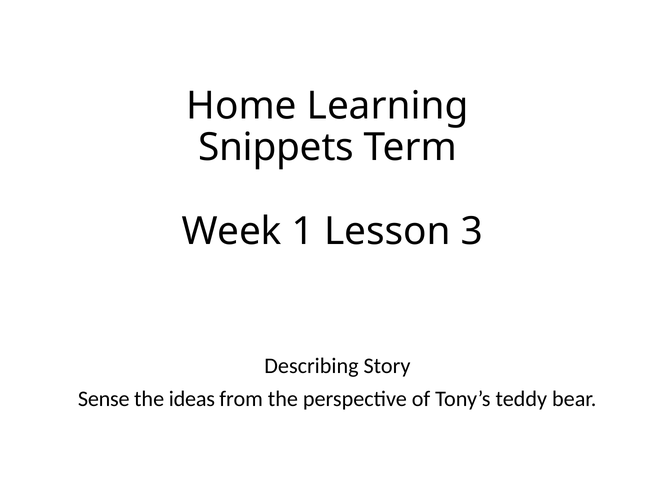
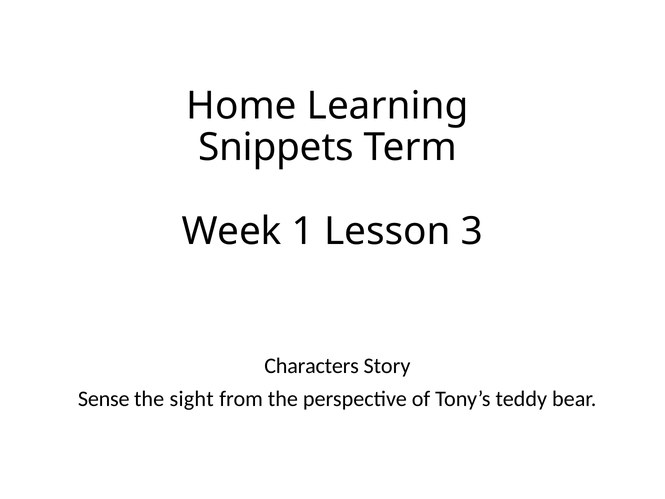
Describing: Describing -> Characters (312, 366)
ideas: ideas -> sight (192, 399)
